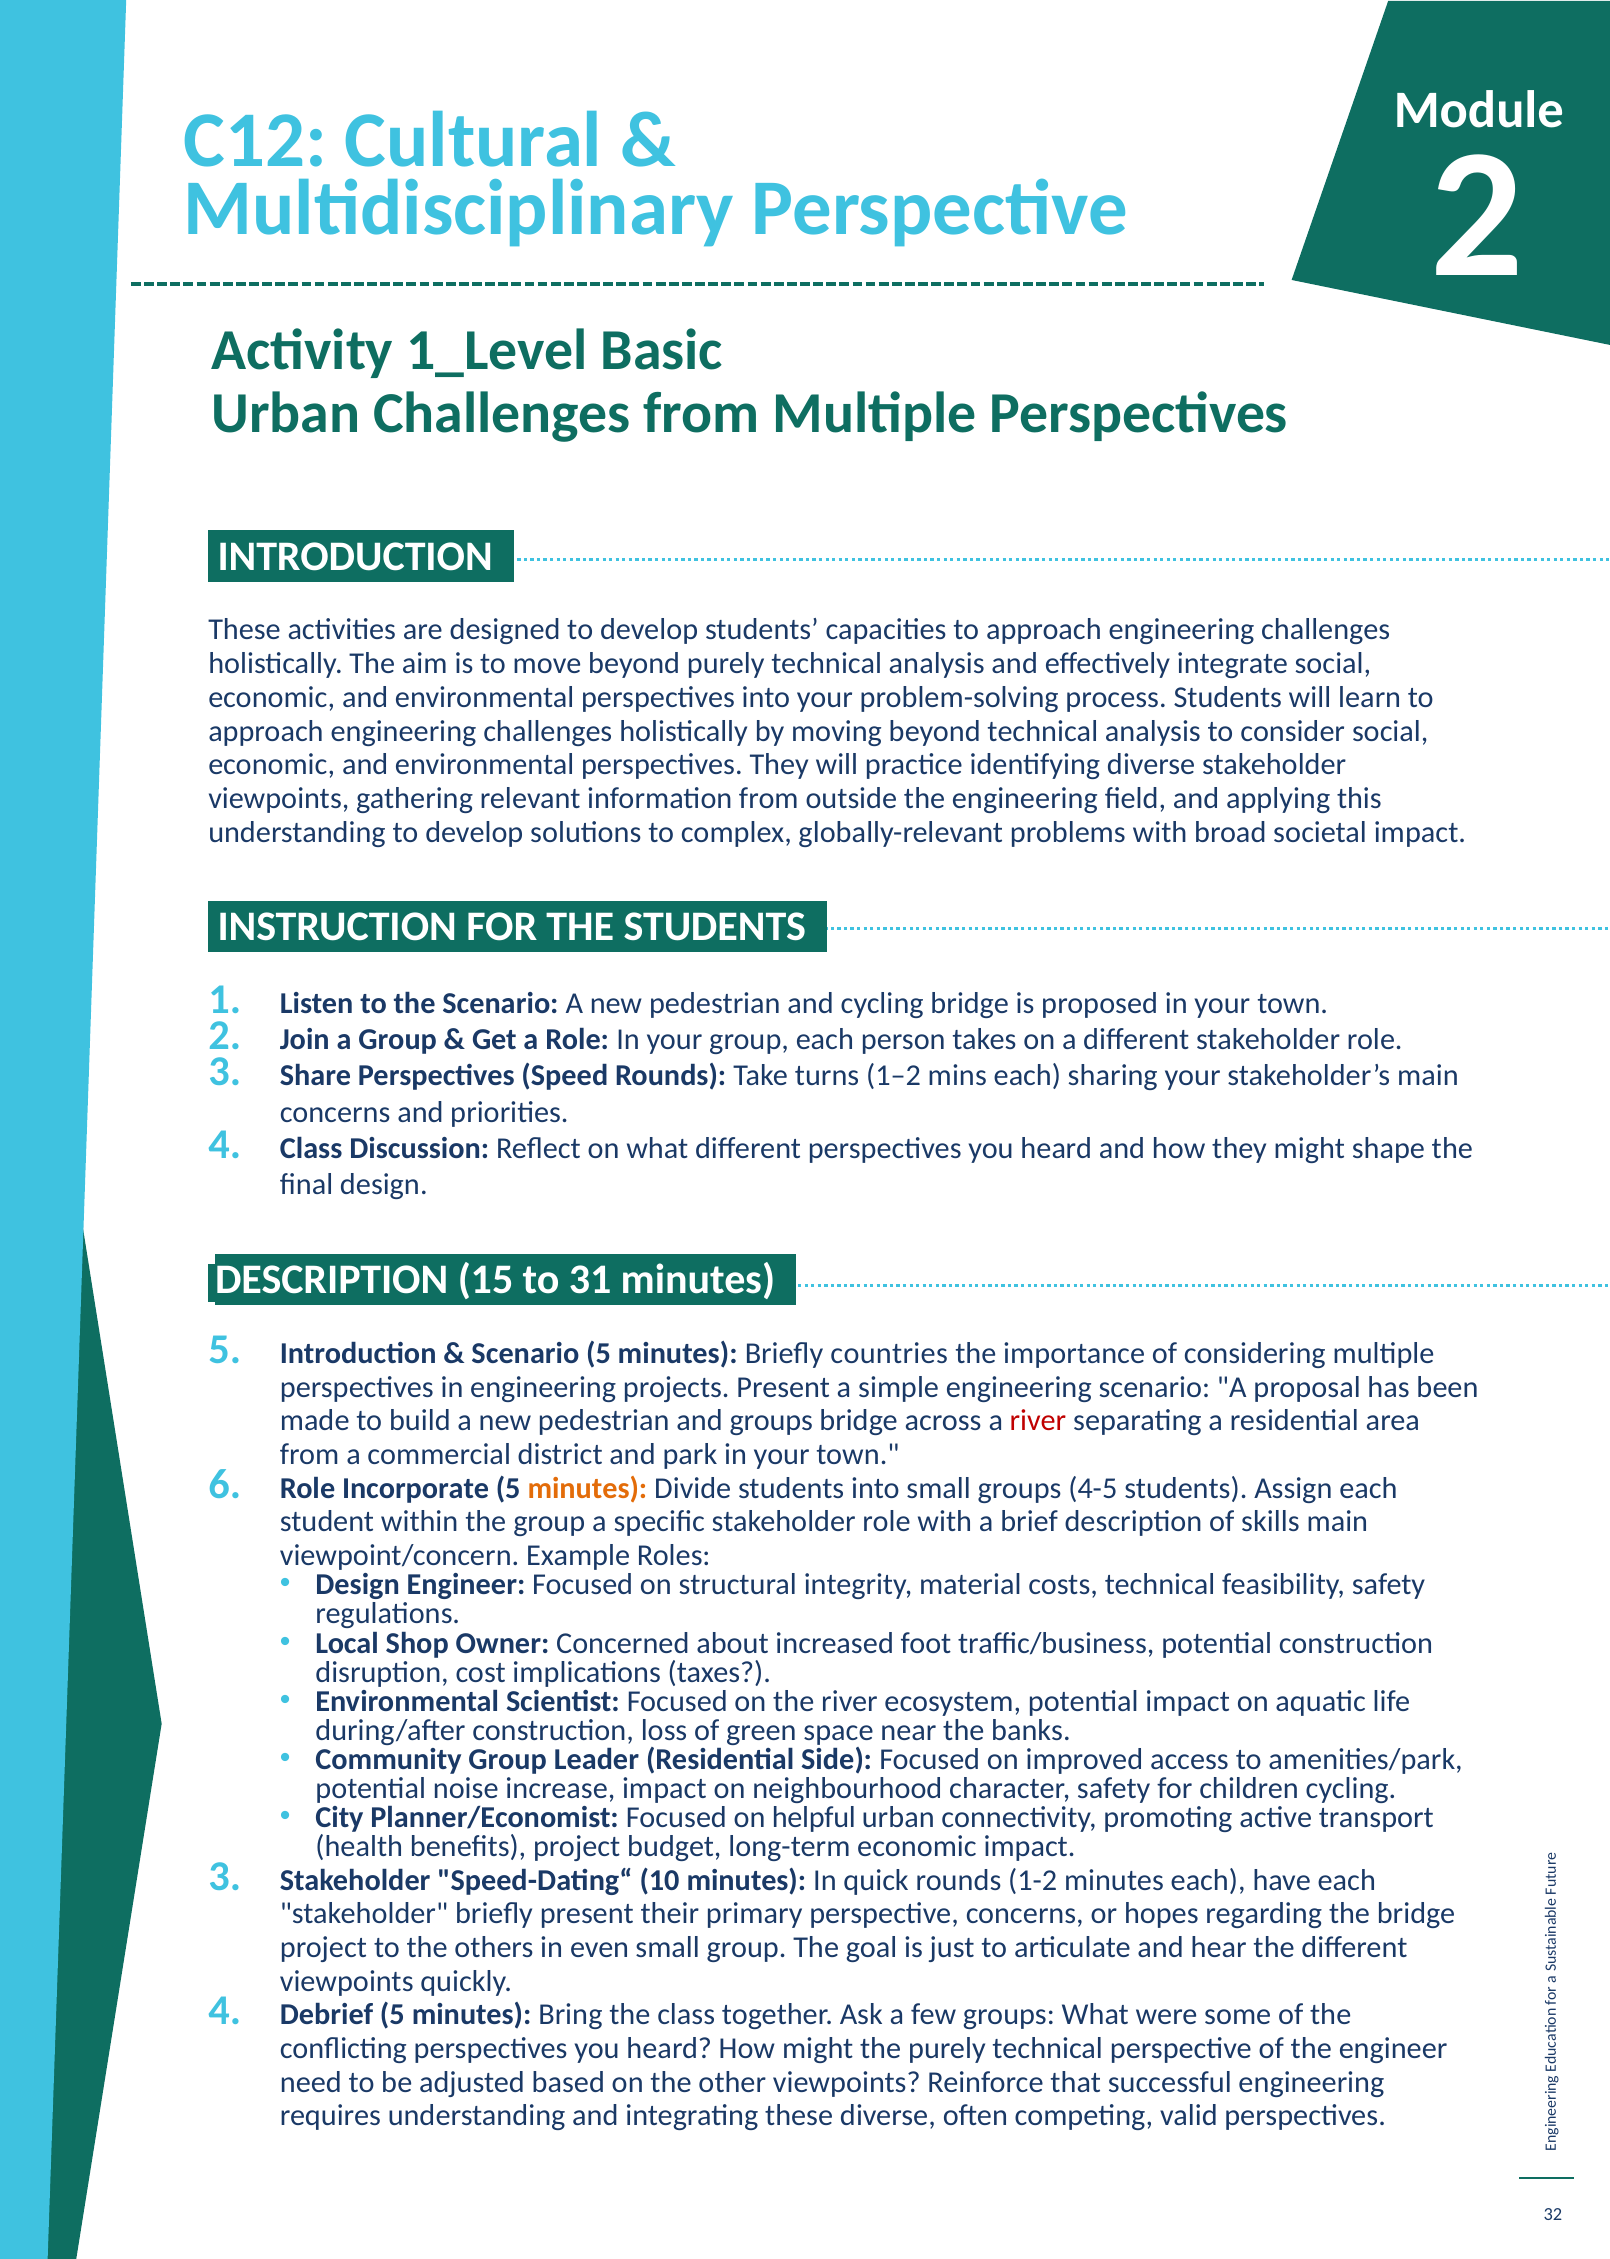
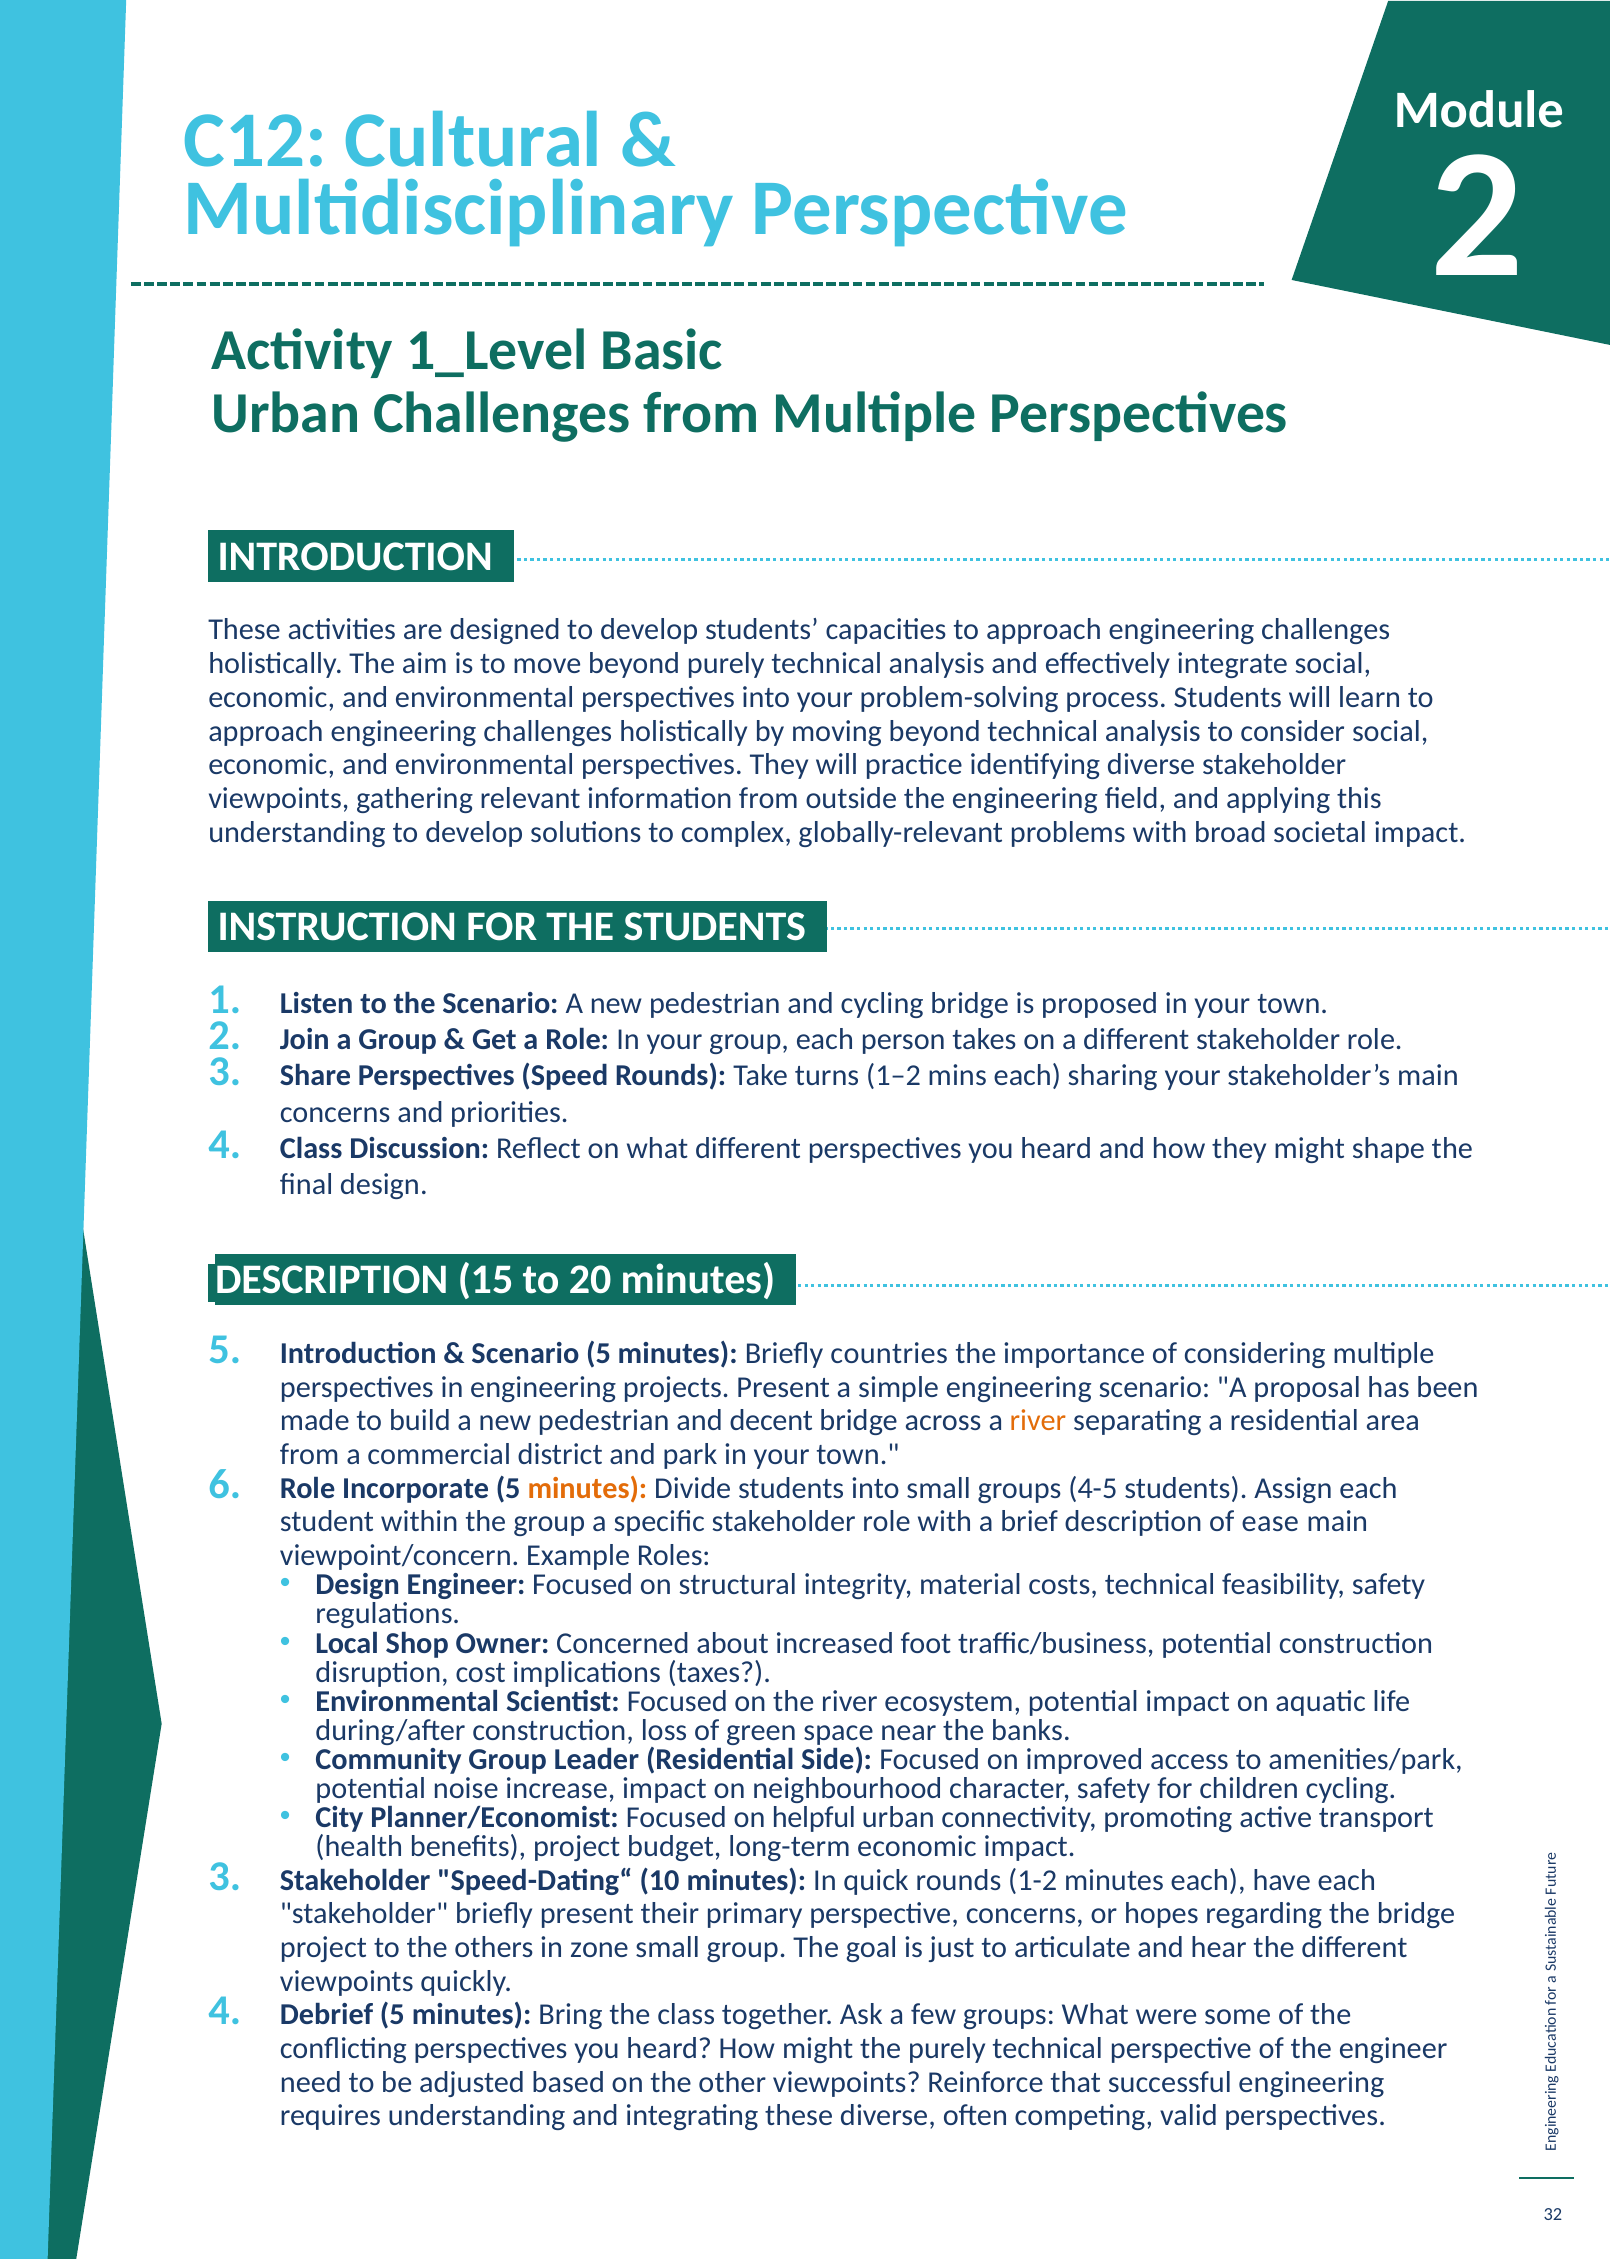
31: 31 -> 20 (590, 1279)
and groups: groups -> decent (771, 1420)
river colour: red -> orange (1038, 1420)
skills: skills -> ease (1270, 1522)
even: even -> zone (599, 1947)
